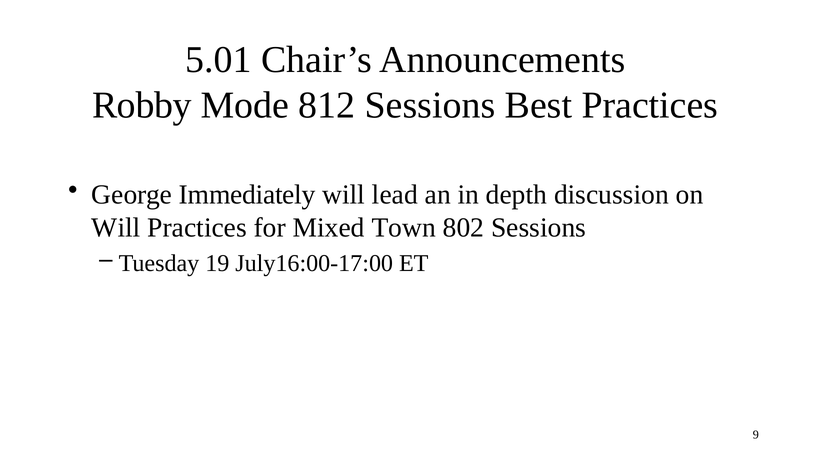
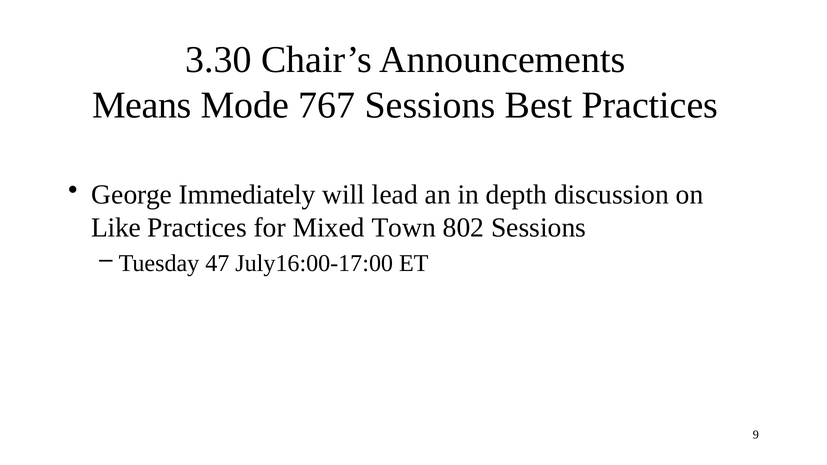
5.01: 5.01 -> 3.30 (218, 60)
Robby: Robby -> Means (142, 105)
812: 812 -> 767 (327, 105)
Will: Will -> Like (116, 228)
19: 19 -> 47 (217, 263)
